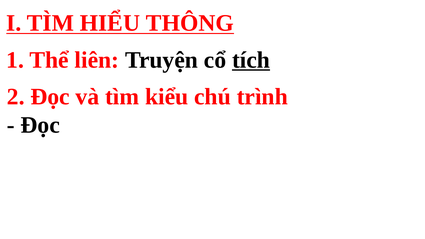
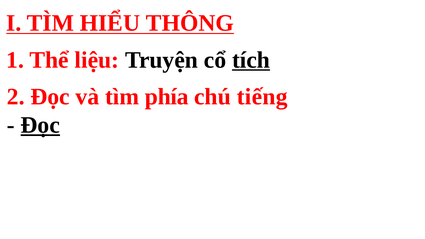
liên: liên -> liệu (97, 60)
kiểu: kiểu -> phía (167, 97)
trình: trình -> tiếng (262, 97)
Đọc underline: none -> present (40, 125)
